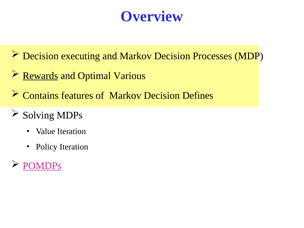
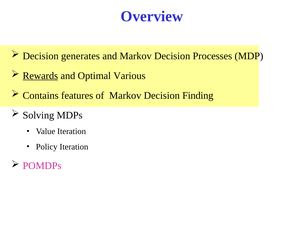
executing: executing -> generates (80, 56)
Defines: Defines -> Finding (198, 95)
POMDPs underline: present -> none (42, 166)
